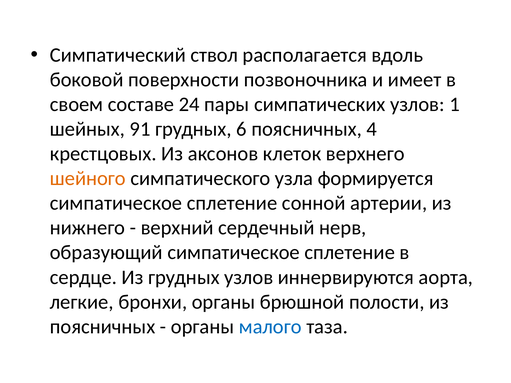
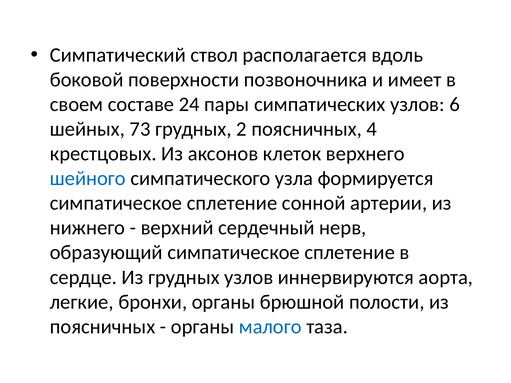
1: 1 -> 6 (455, 104)
91: 91 -> 73 (140, 129)
6: 6 -> 2 (242, 129)
шейного colour: orange -> blue (88, 179)
